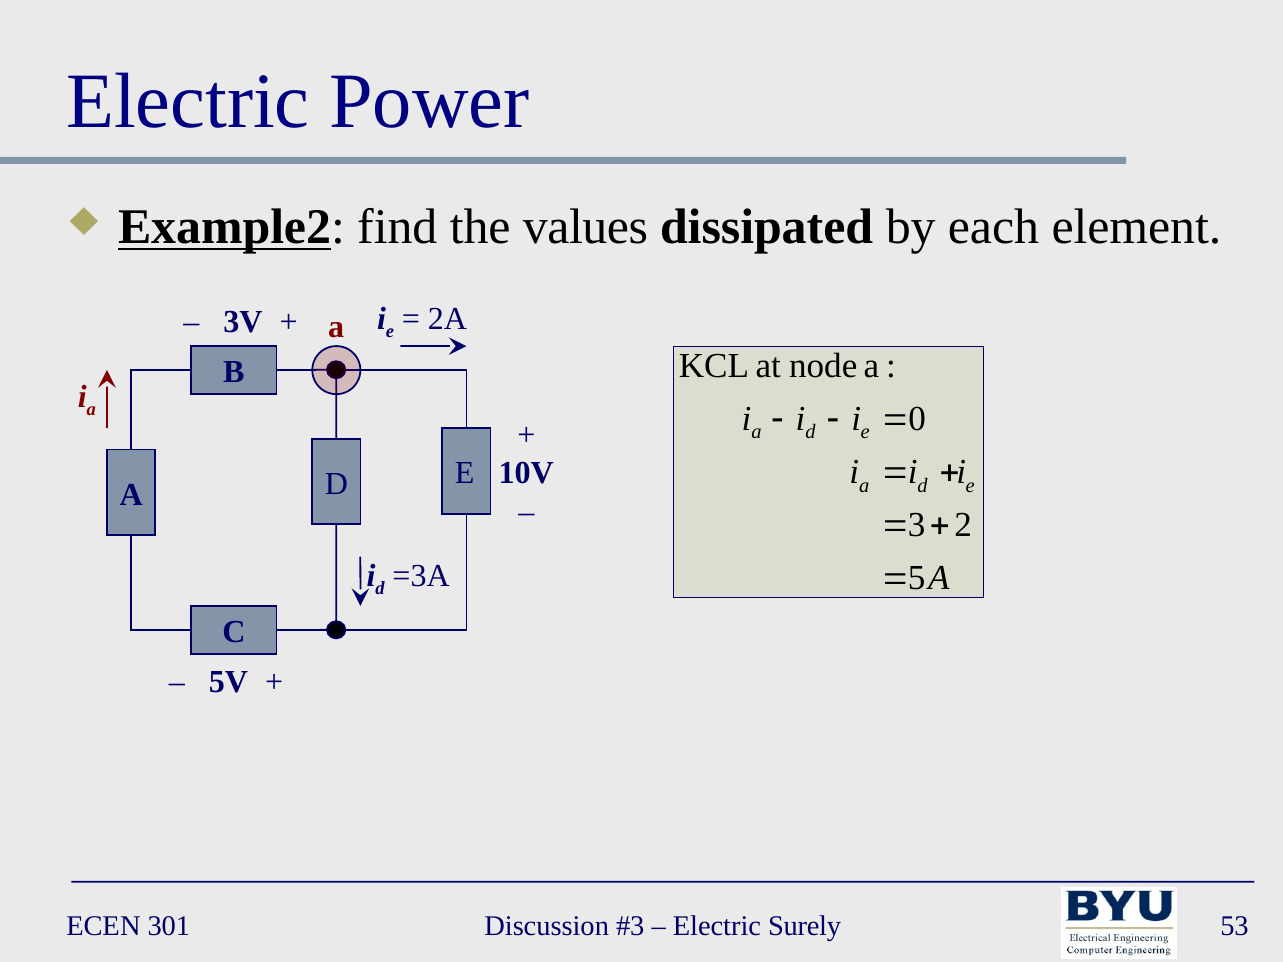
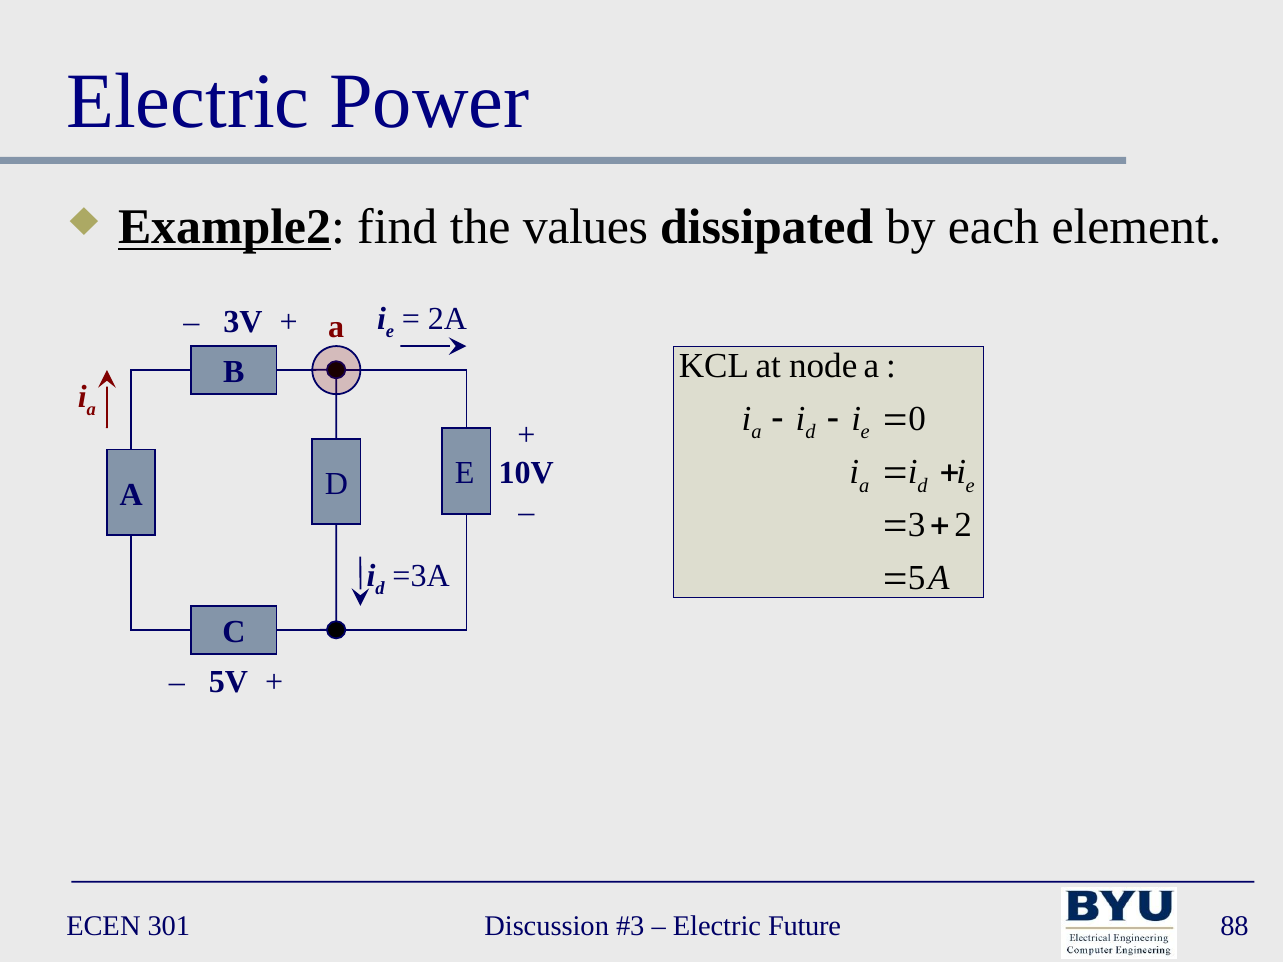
Surely: Surely -> Future (805, 927)
53: 53 -> 88 (1234, 927)
